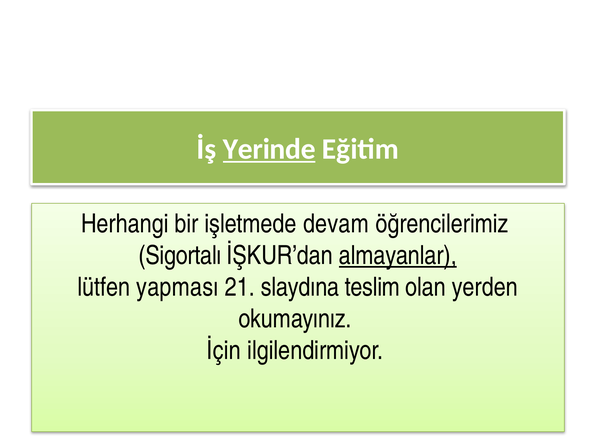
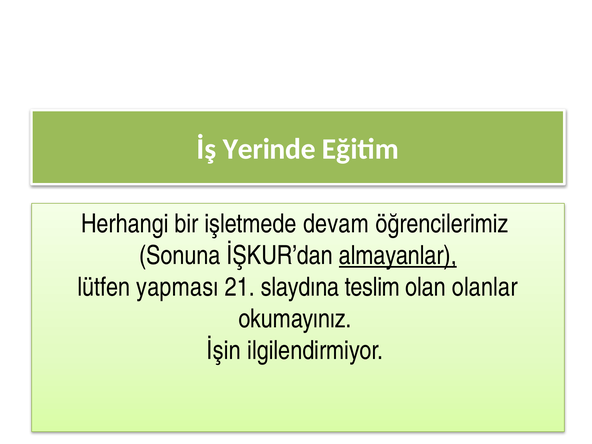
Yerinde underline: present -> none (269, 149)
Sigortalı: Sigortalı -> Sonuna (180, 256)
yerden: yerden -> olanlar (485, 287)
İçin: İçin -> İşin (224, 350)
